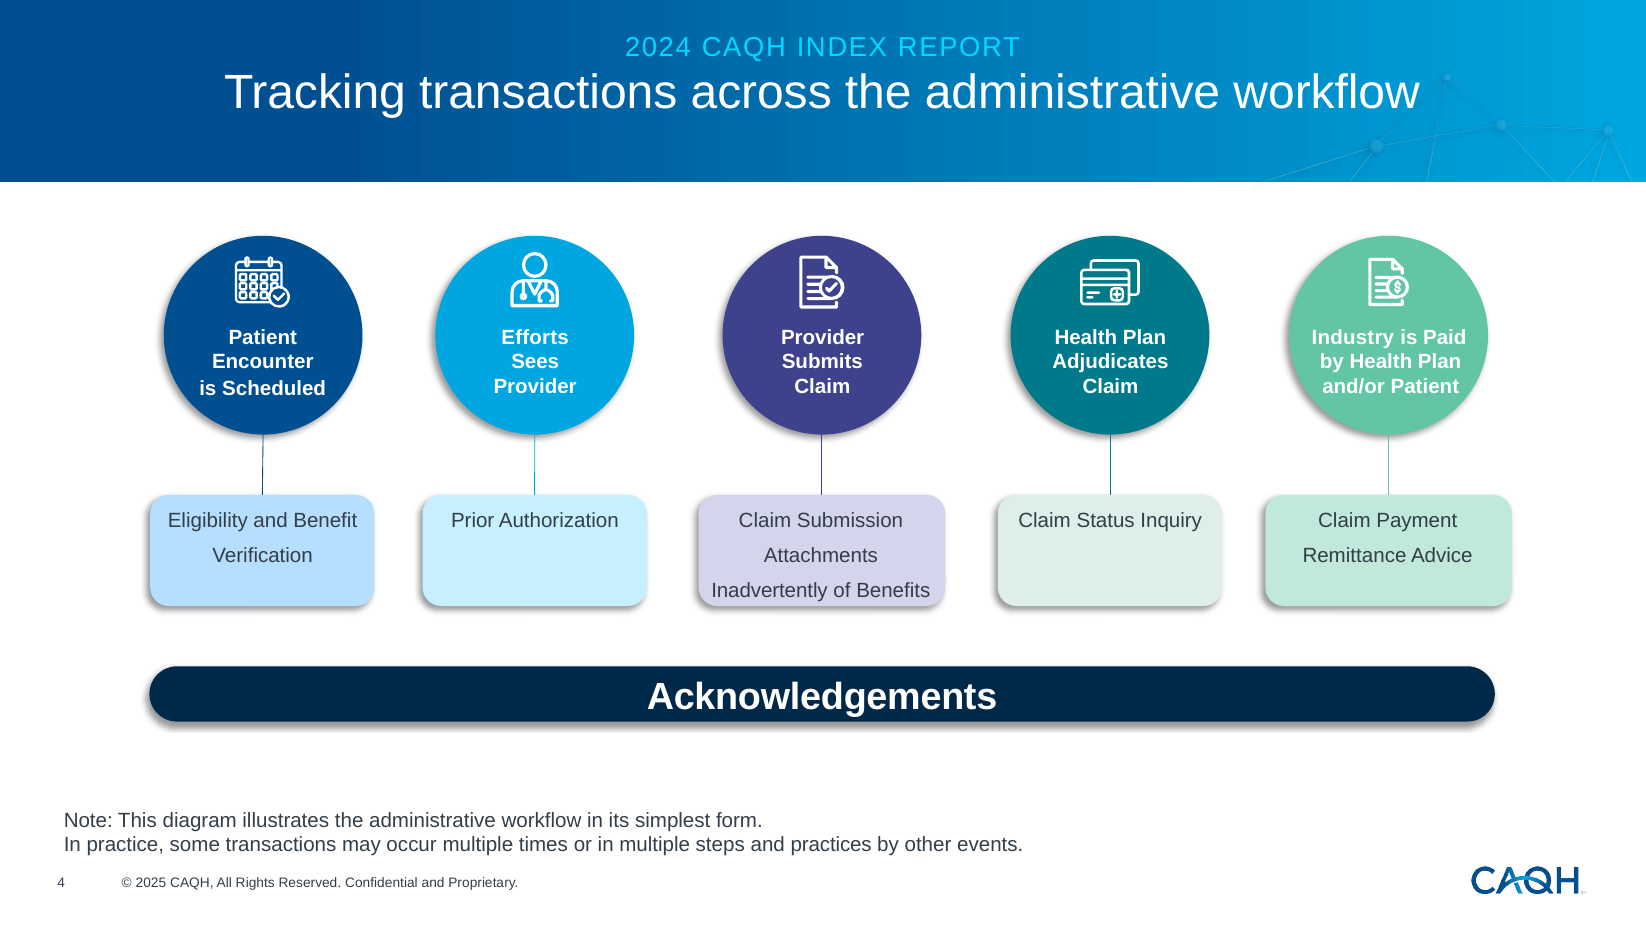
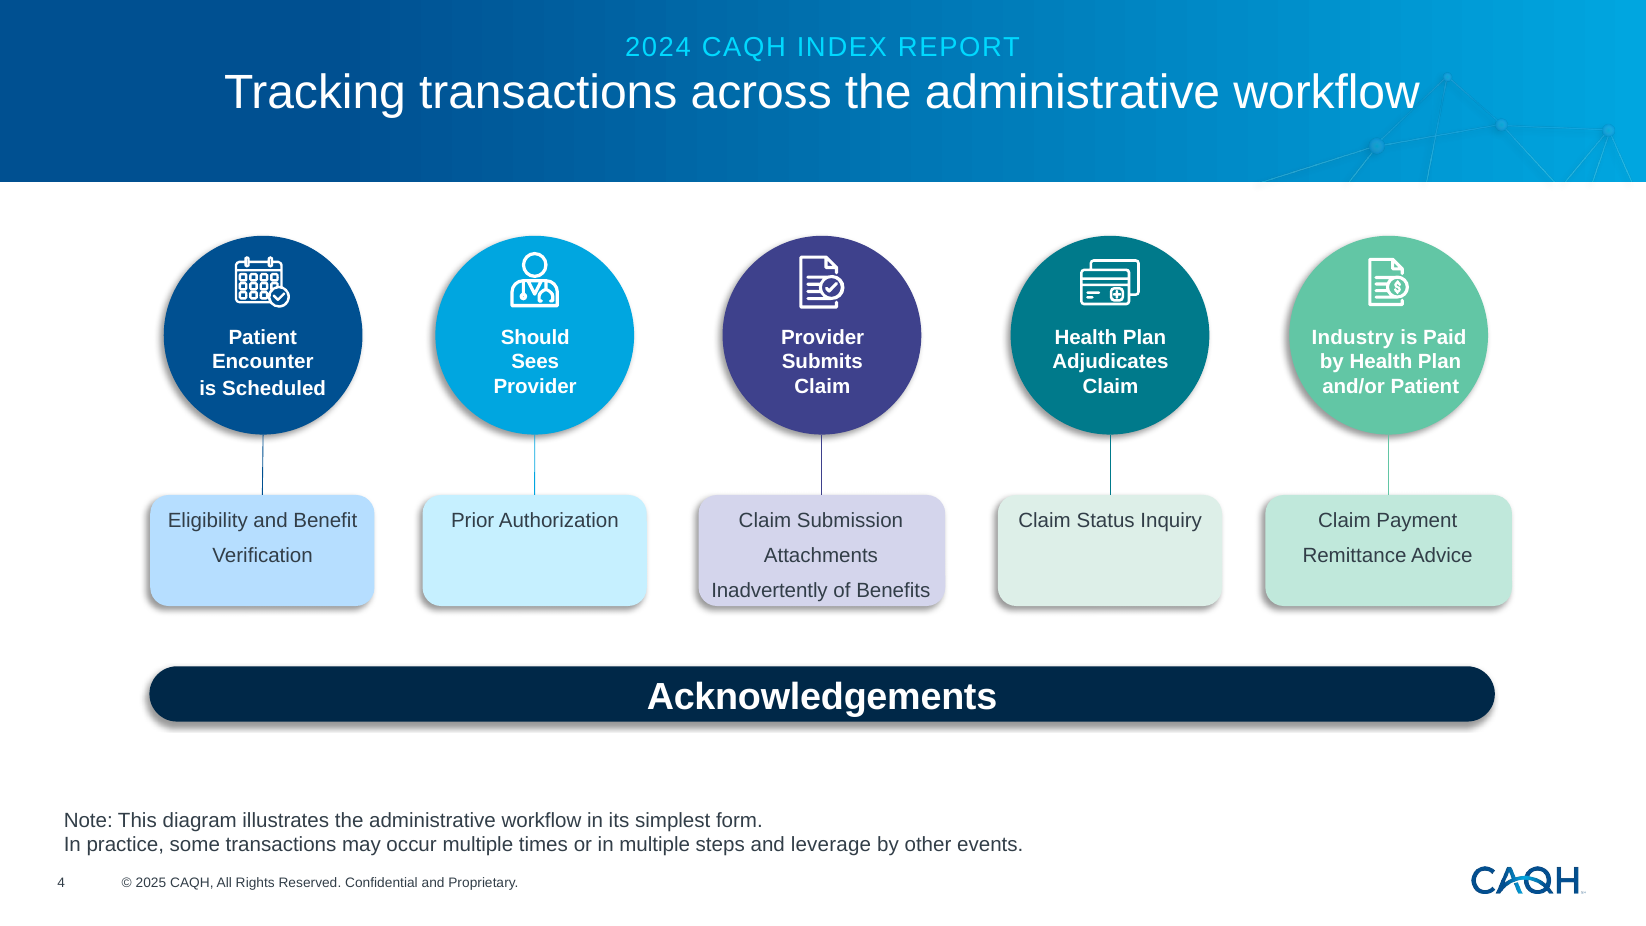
Efforts: Efforts -> Should (535, 337)
practices: practices -> leverage (831, 845)
